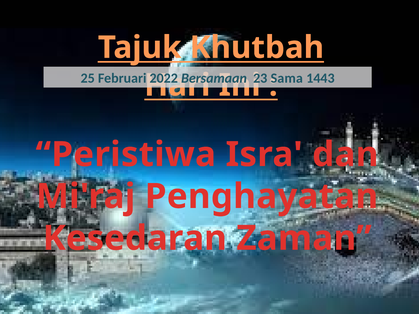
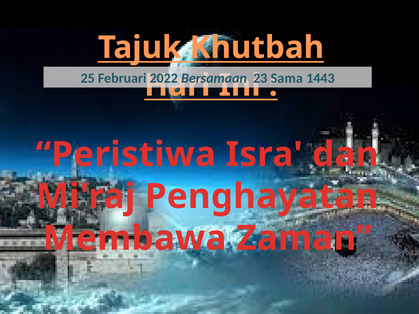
Kesedaran: Kesedaran -> Membawa (135, 238)
